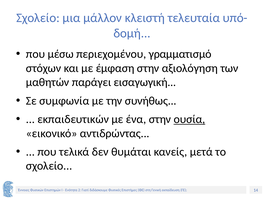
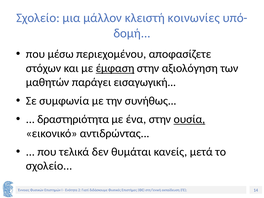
τελευταία: τελευταία -> κοινωνίες (194, 18)
γραμματισμό: γραμματισμό -> αποφασίζετε (180, 54)
έμφαση underline: none -> present (115, 68)
εκπαιδευτικών: εκπαιδευτικών -> δραστηριότητα (73, 119)
